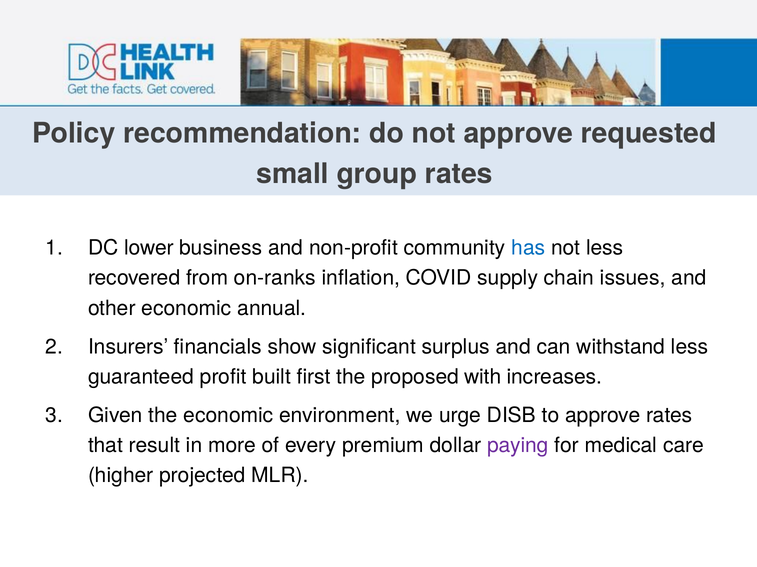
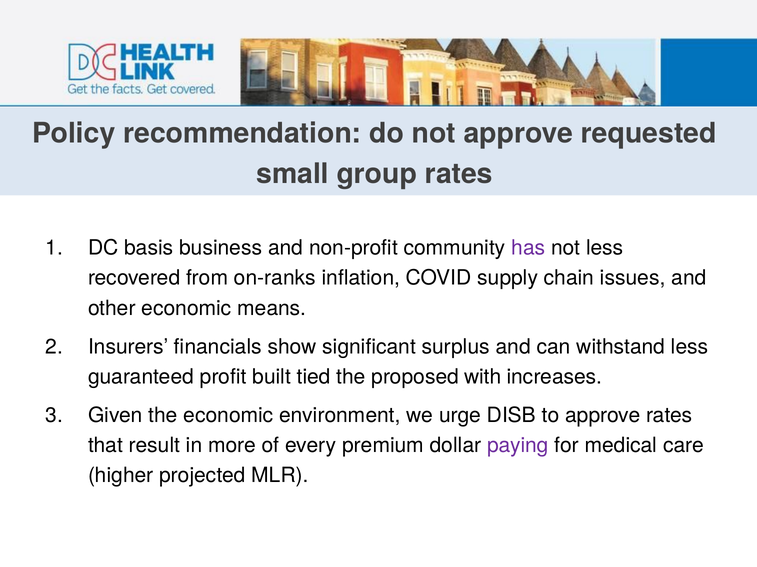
lower: lower -> basis (149, 248)
has colour: blue -> purple (528, 248)
annual: annual -> means (272, 308)
first: first -> tied (314, 377)
